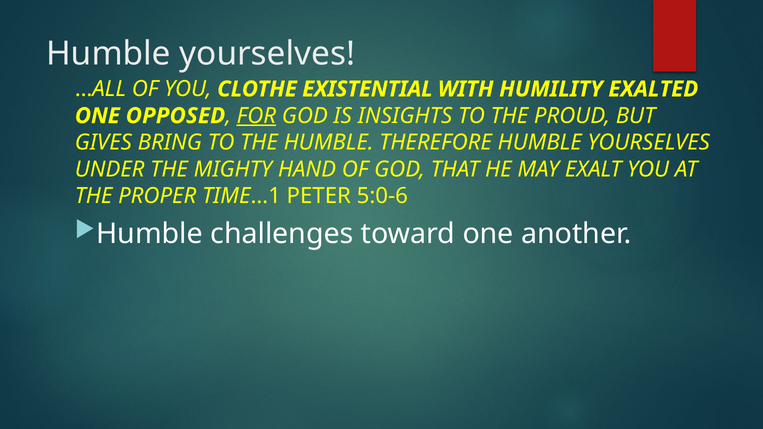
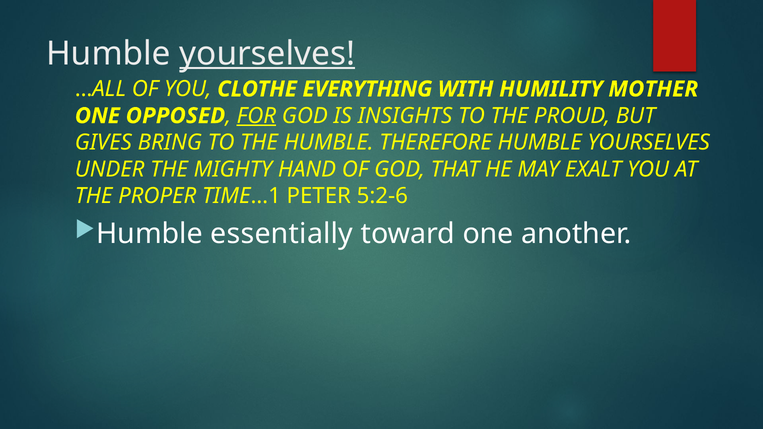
yourselves underline: none -> present (267, 54)
EXISTENTIAL: EXISTENTIAL -> EVERYTHING (367, 89)
EXALTED: EXALTED -> MOTHER (653, 89)
5:0-6: 5:0-6 -> 5:2-6 (382, 196)
challenges: challenges -> essentially (282, 234)
